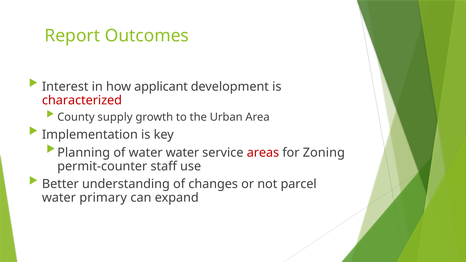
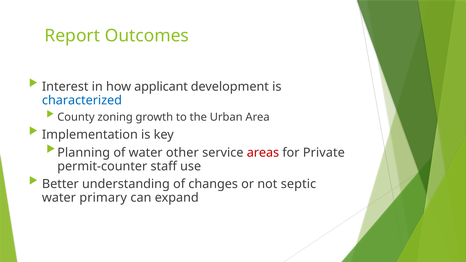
characterized colour: red -> blue (82, 100)
supply: supply -> zoning (115, 117)
water water: water -> other (182, 153)
Zoning: Zoning -> Private (324, 153)
parcel: parcel -> septic (299, 184)
